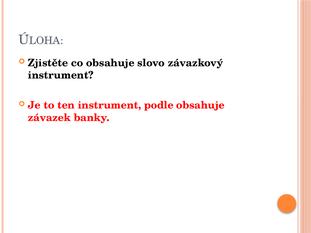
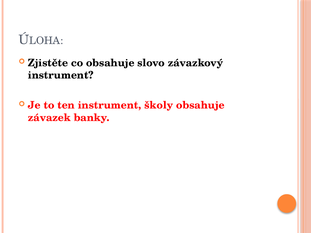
podle: podle -> školy (159, 105)
